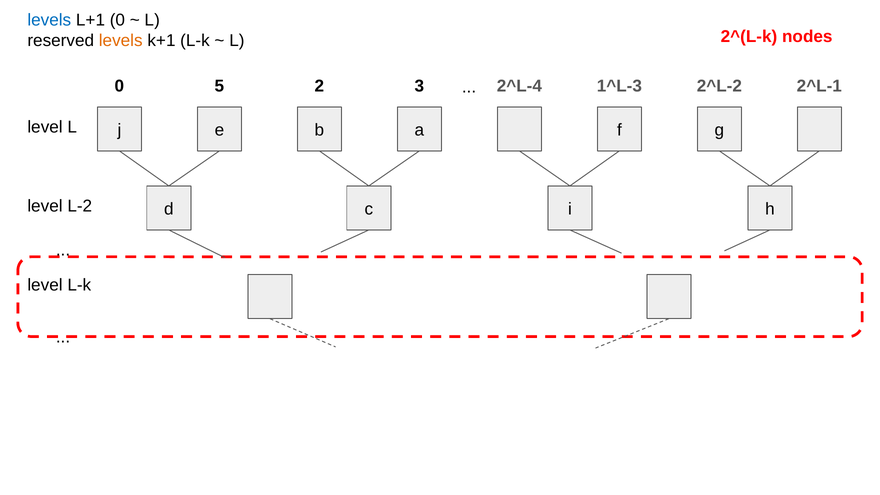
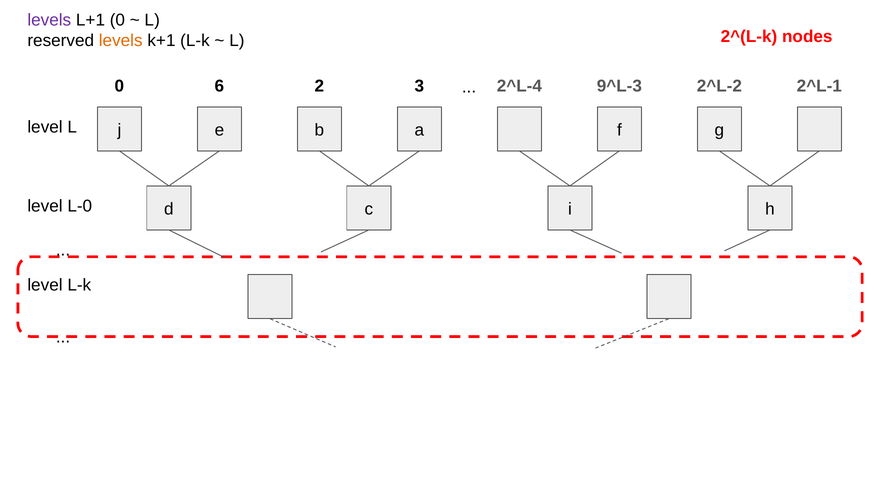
levels colour: blue -> purple (49, 20)
5: 5 -> 6 (219, 86)
1^L-3: 1^L-3 -> 9^L-3 (619, 86)
L-2: L-2 -> L-0 (80, 206)
